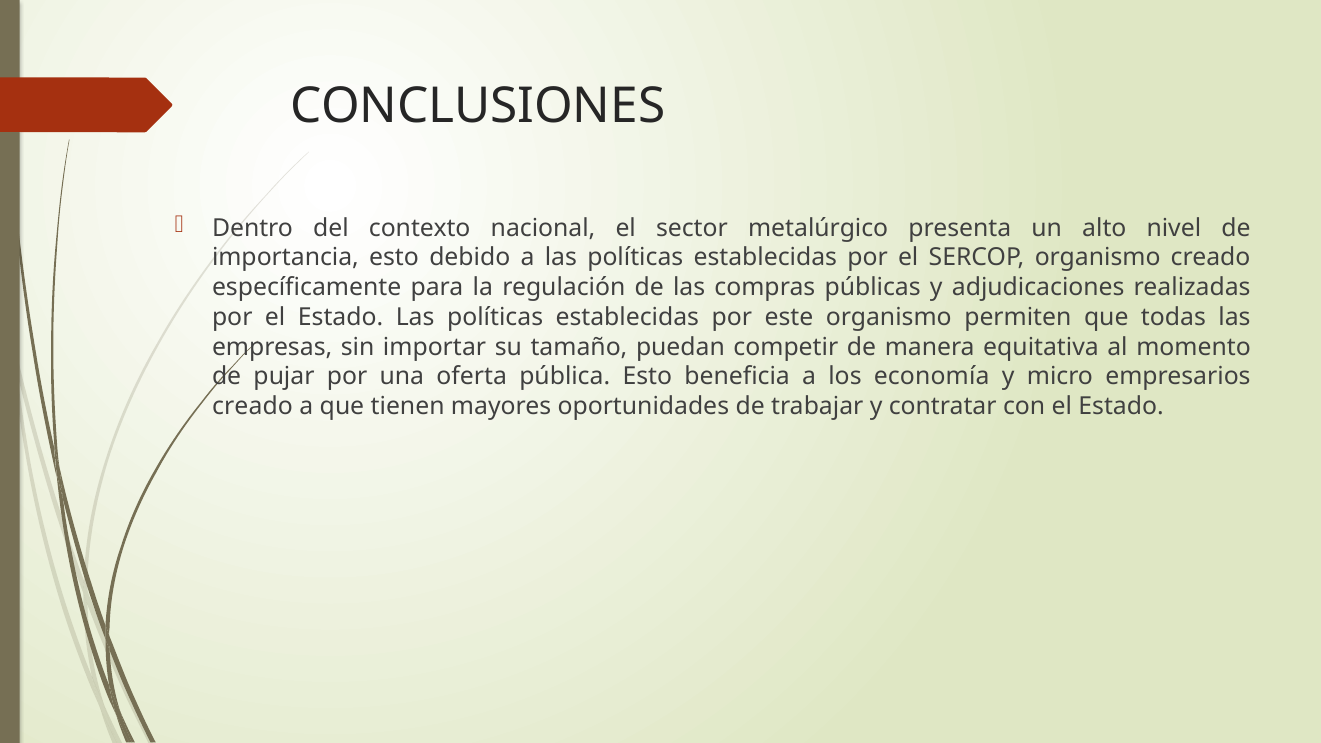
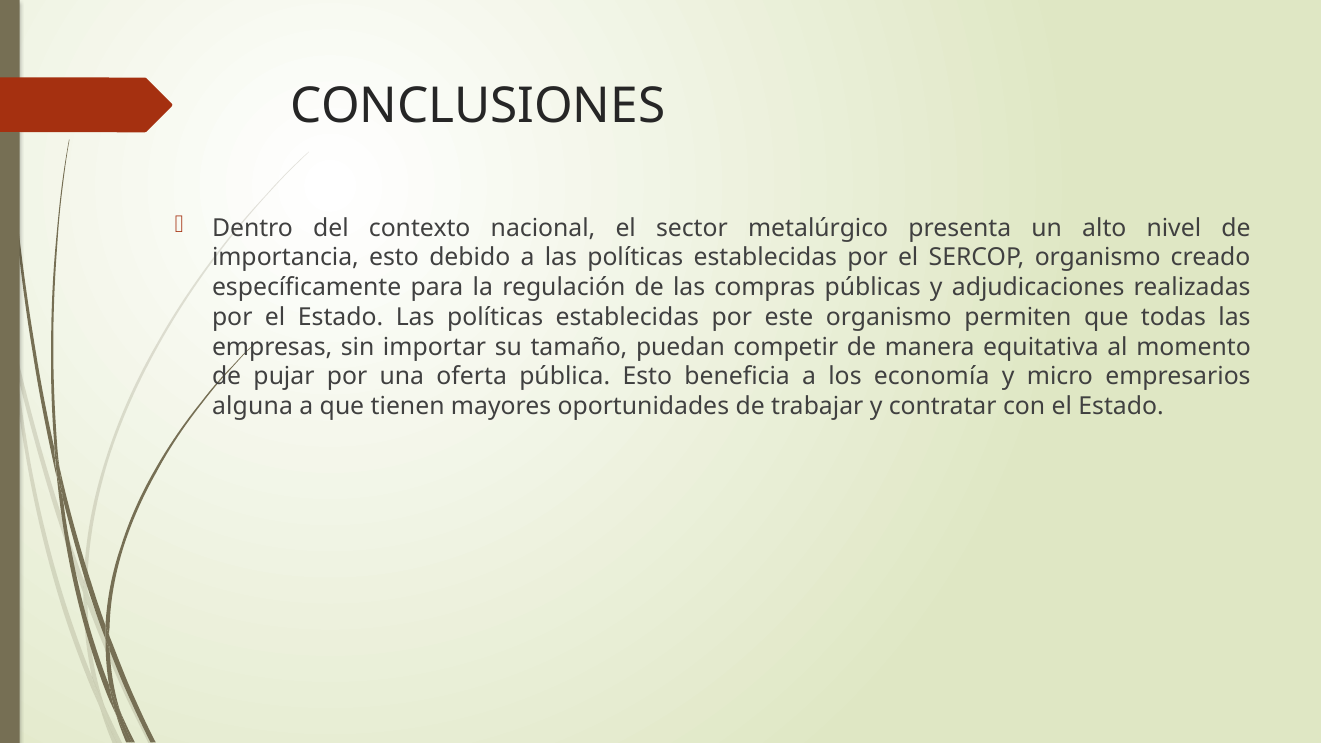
creado: creado -> alguna (252, 406)
